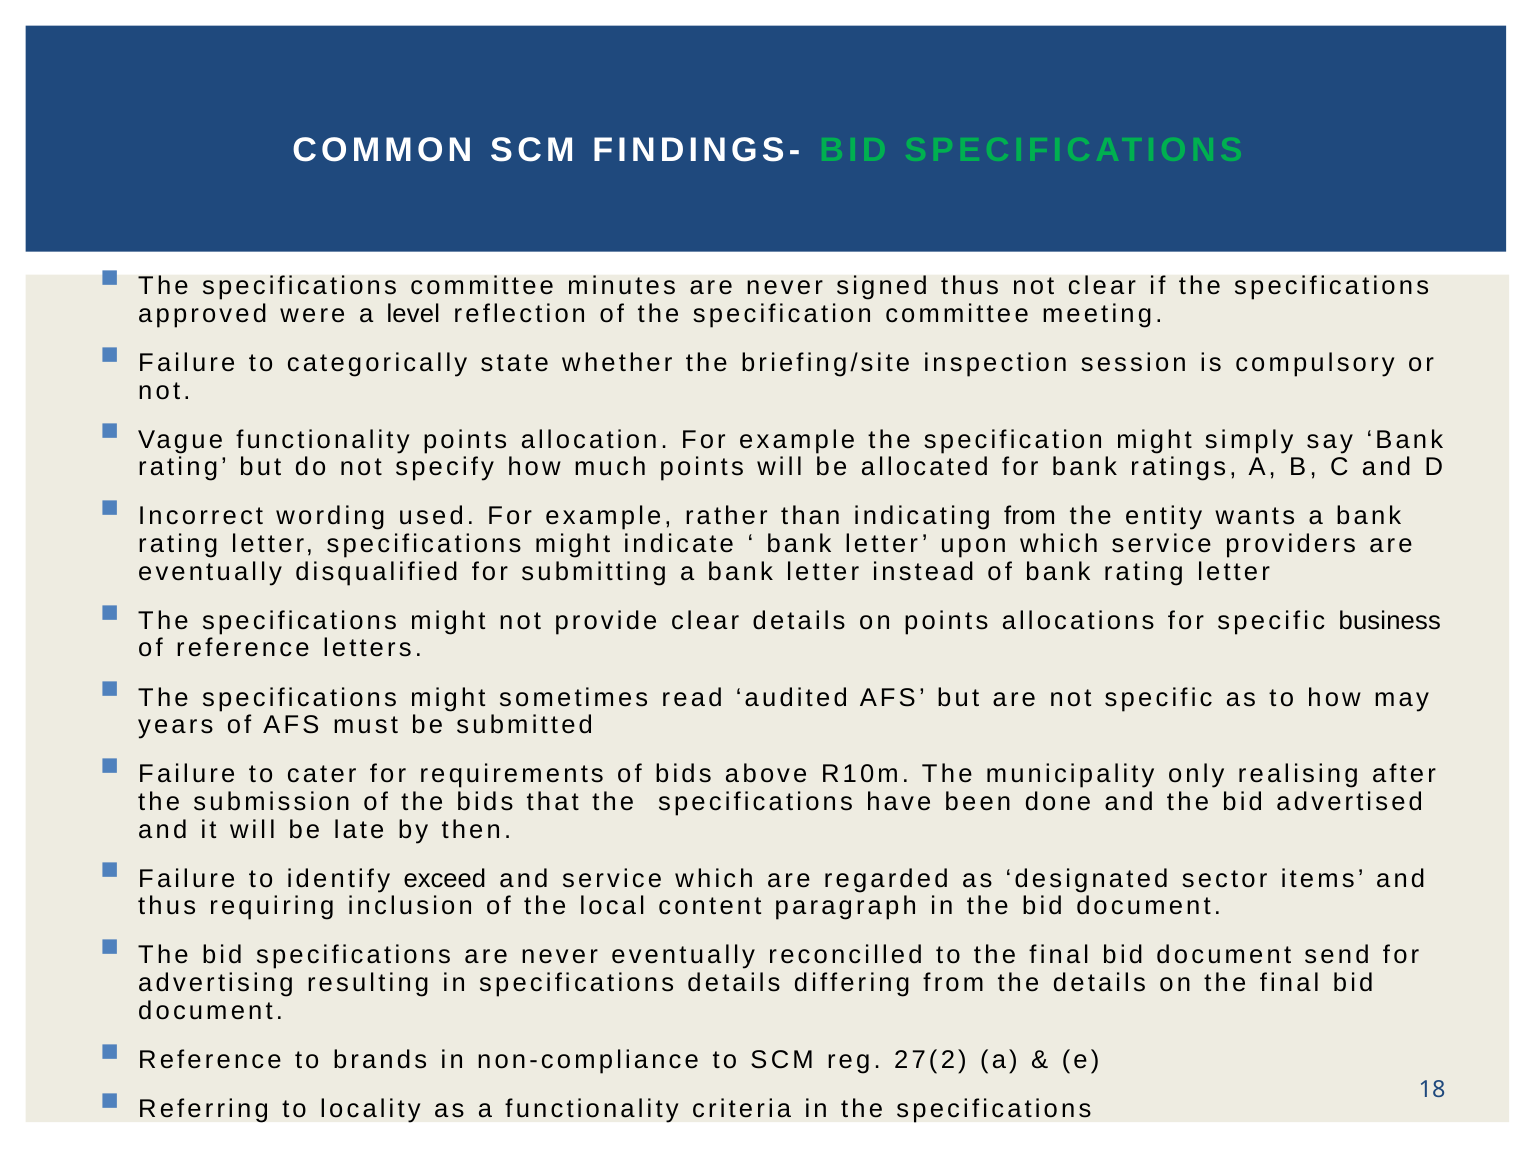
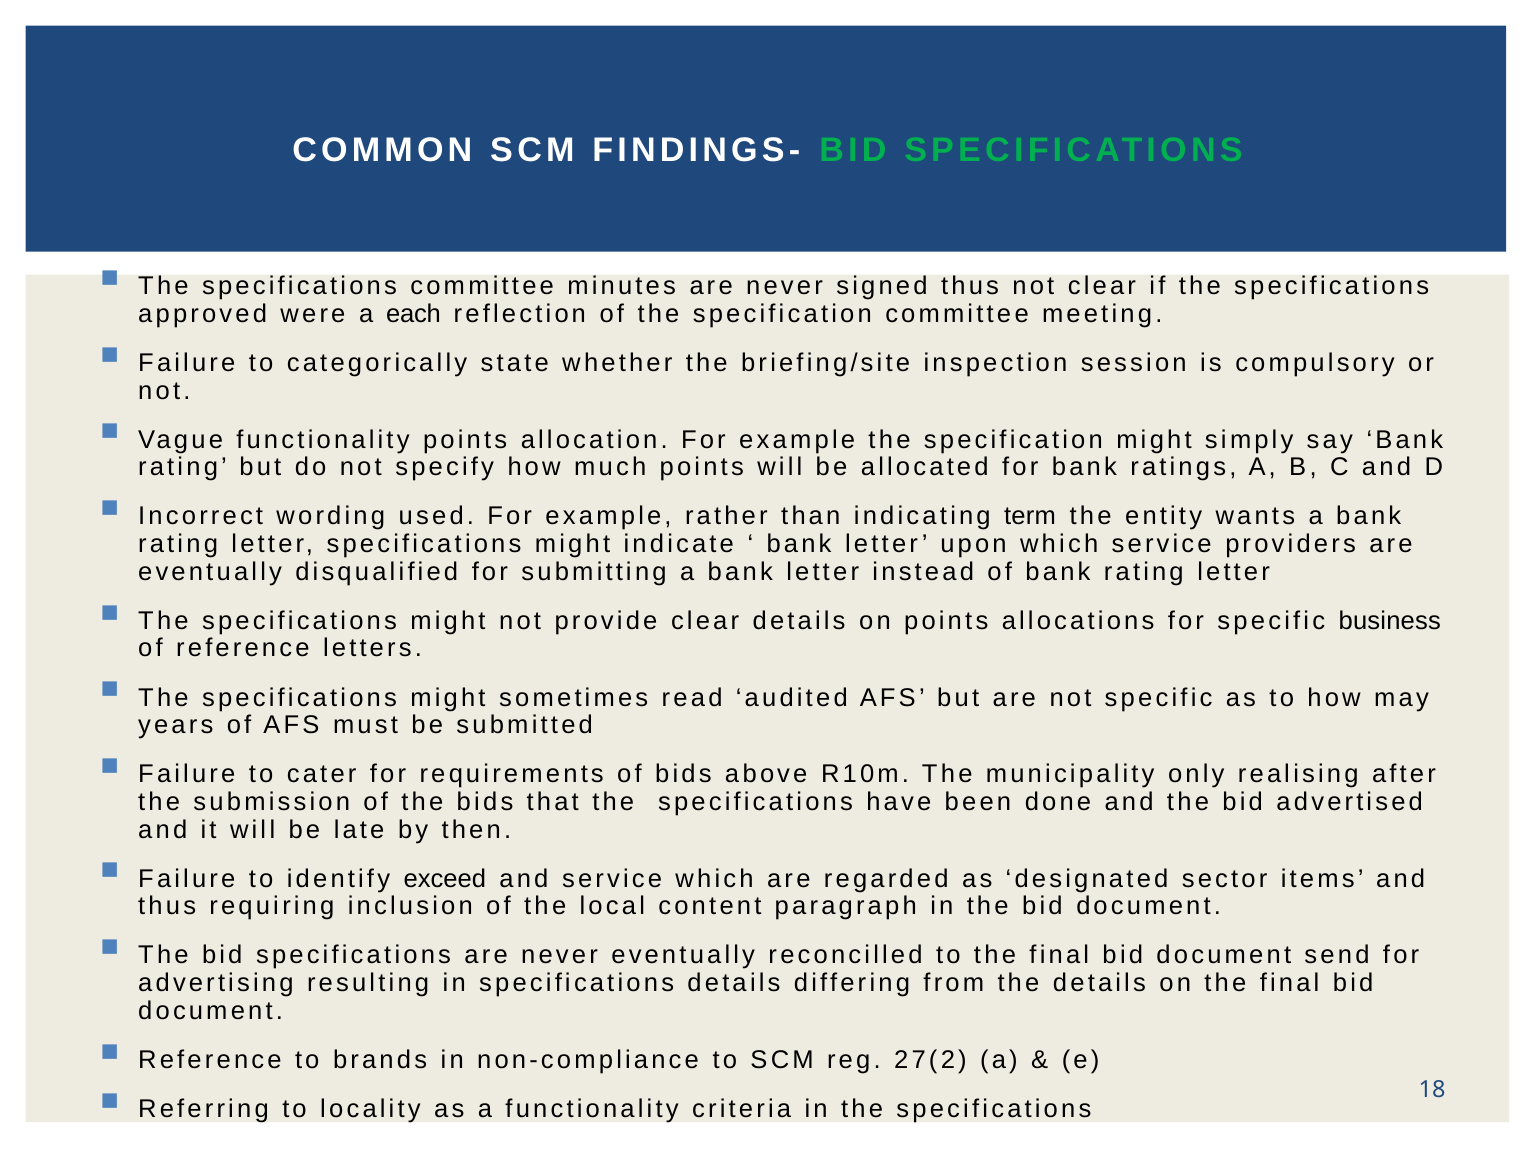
level: level -> each (414, 314)
indicating from: from -> term (1030, 517)
